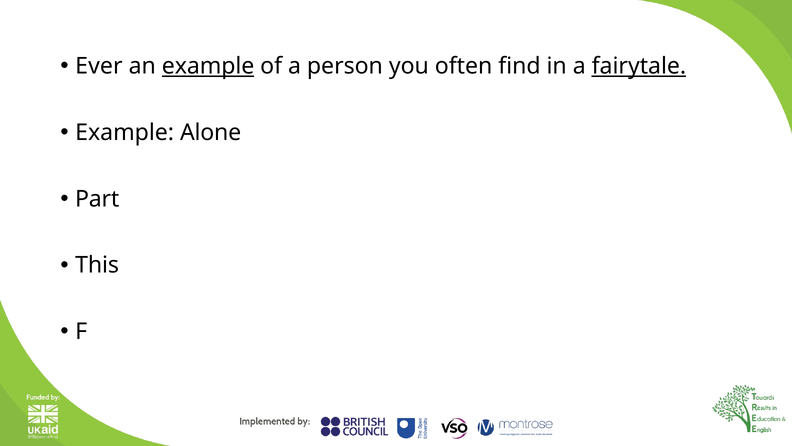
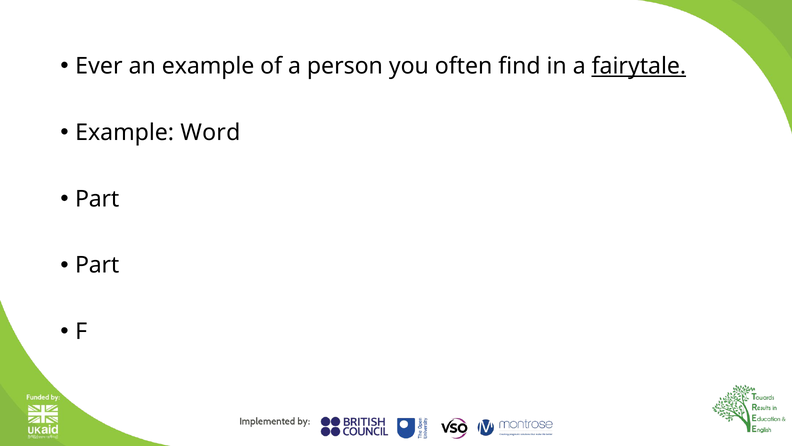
example underline: present -> none (208, 66)
Alone: Alone -> Word (210, 132)
This: This -> Part (97, 265)
